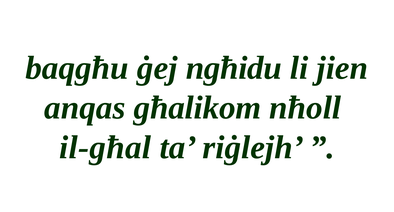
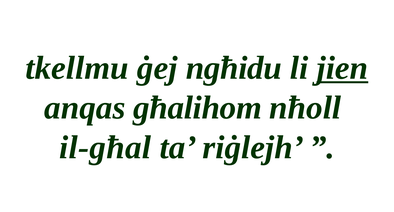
baqgħu: baqgħu -> tkellmu (77, 68)
jien underline: none -> present (342, 68)
għalikom: għalikom -> għalihom (198, 108)
